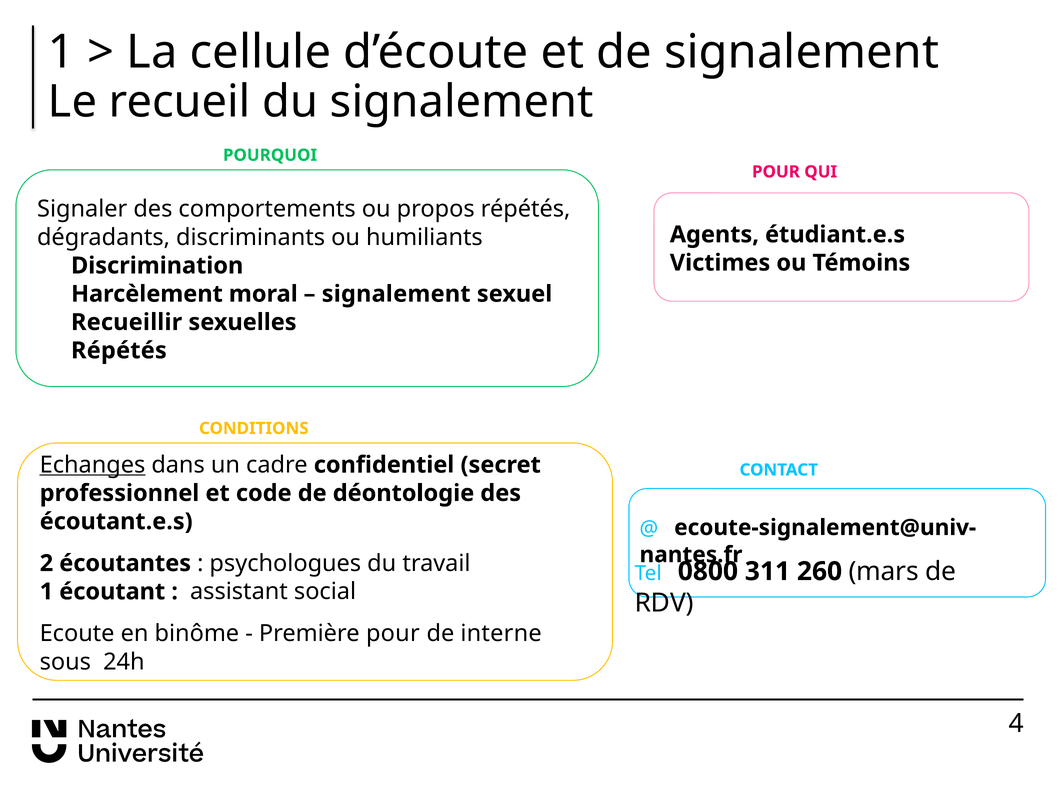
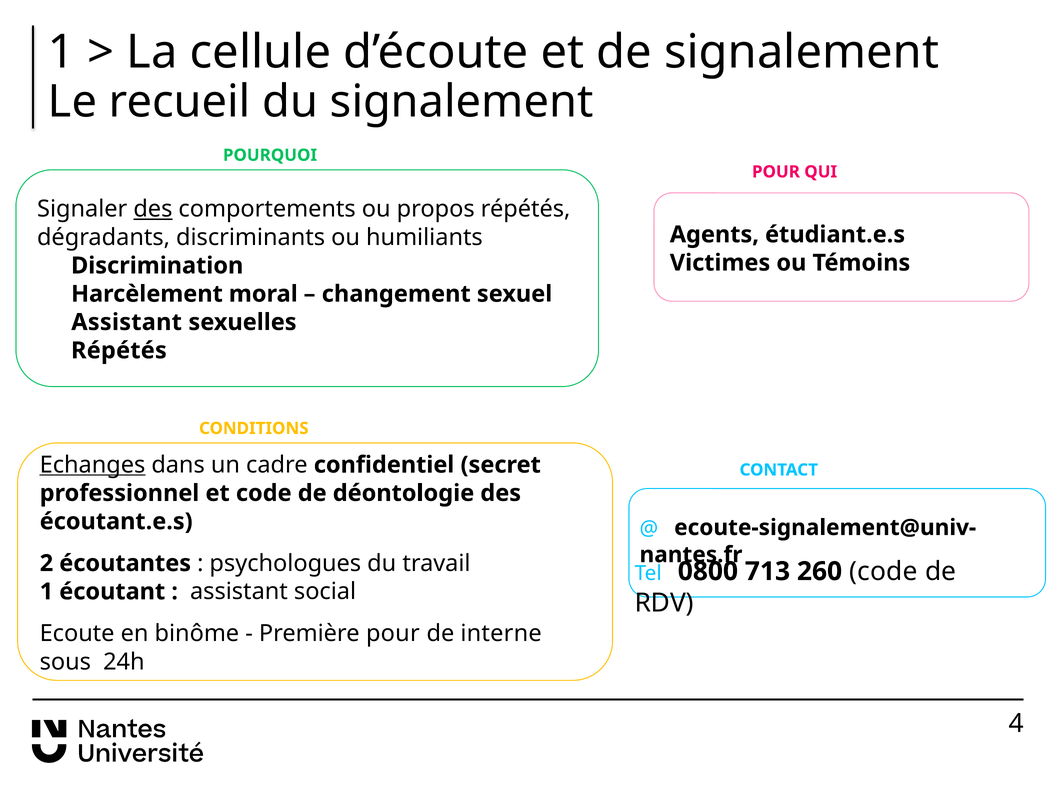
des underline: none -> present (153, 209)
signalement: signalement -> changement (396, 294)
Recueillir: Recueillir -> Assistant (127, 322)
311: 311 -> 713 (767, 571)
260 mars: mars -> code (884, 571)
